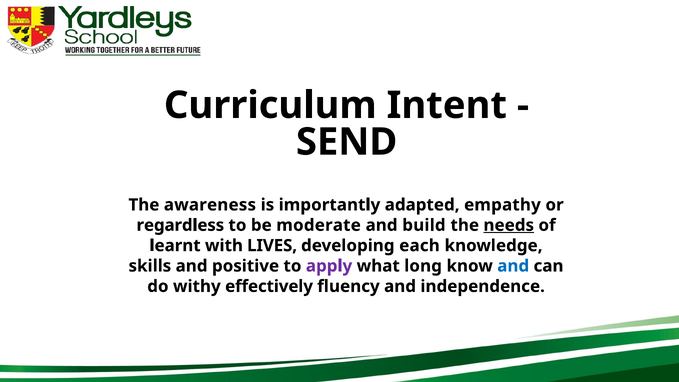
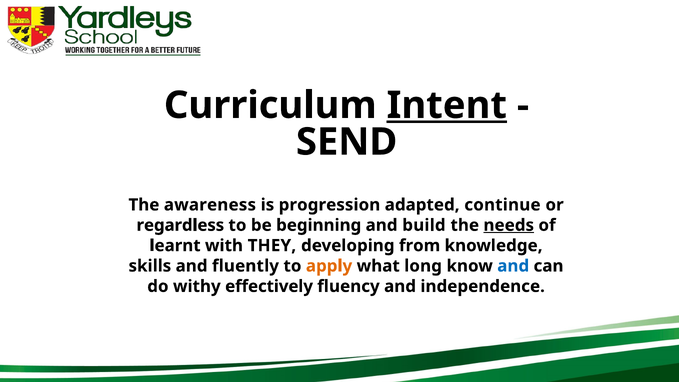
Intent underline: none -> present (447, 105)
importantly: importantly -> progression (329, 205)
empathy: empathy -> continue (502, 205)
moderate: moderate -> beginning (319, 225)
LIVES: LIVES -> THEY (272, 246)
each: each -> from (420, 246)
positive: positive -> fluently (245, 266)
apply colour: purple -> orange (329, 266)
